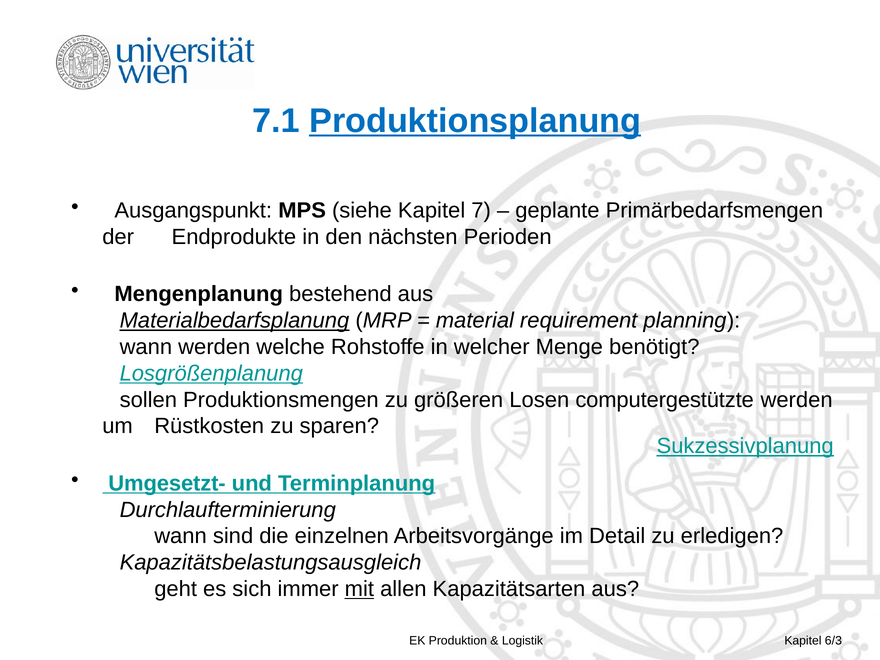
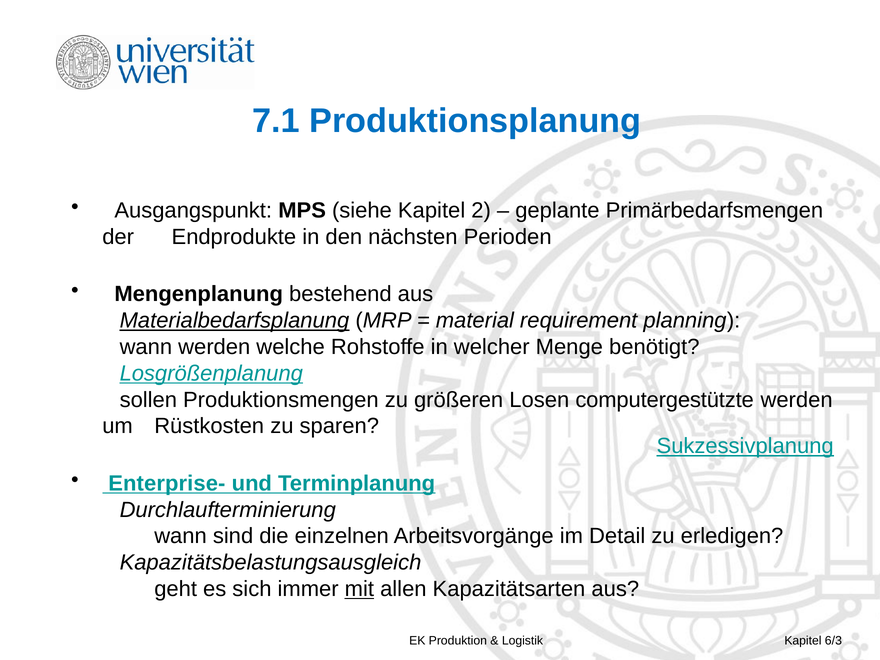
Produktionsplanung underline: present -> none (475, 121)
7: 7 -> 2 (481, 211)
Umgesetzt-: Umgesetzt- -> Enterprise- (167, 483)
